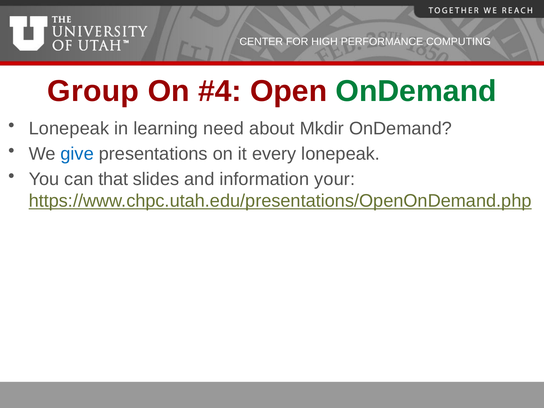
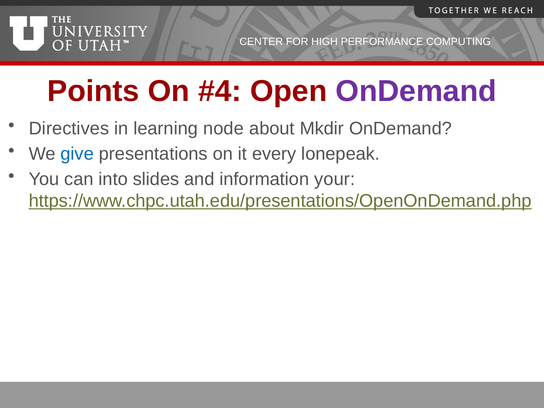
Group: Group -> Points (93, 91)
OnDemand colour: green -> purple (416, 91)
Lonepeak: Lonepeak -> Directives (69, 128)
need: need -> node (224, 128)
that: that -> into (113, 179)
